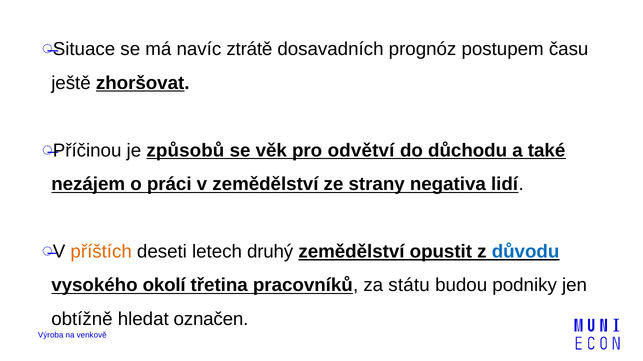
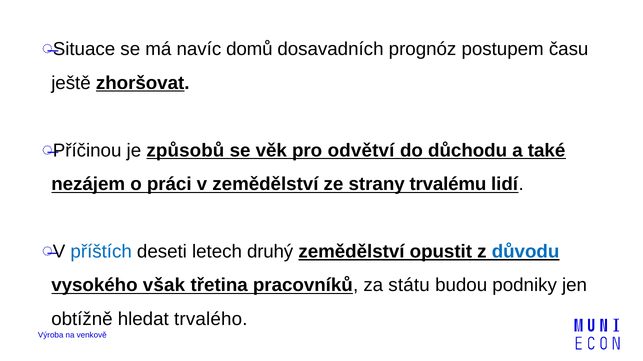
ztrátě: ztrátě -> domů (249, 49)
negativa: negativa -> trvalému (448, 184)
příštích colour: orange -> blue (101, 252)
okolí: okolí -> však (164, 286)
označen: označen -> trvalého (211, 320)
